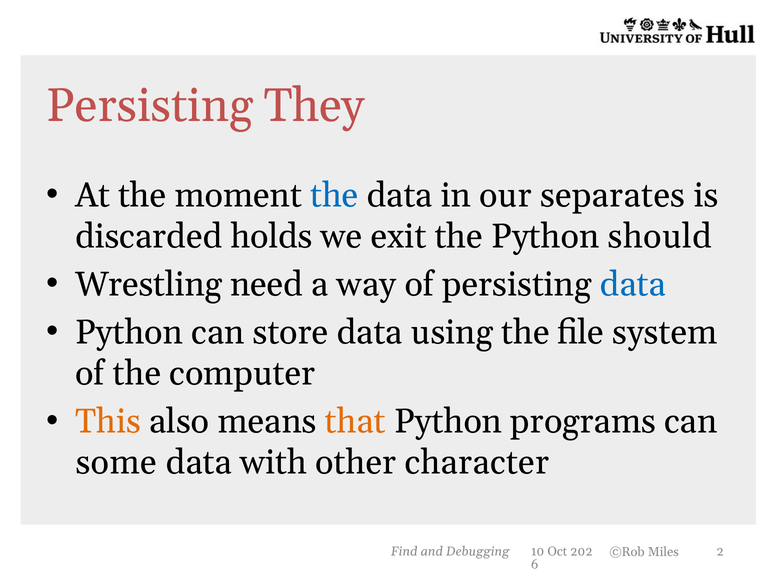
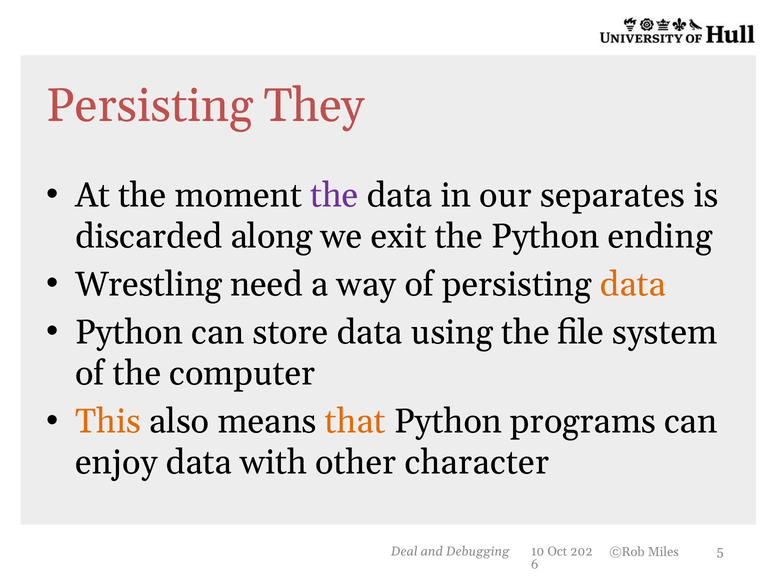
the colour: blue -> purple (334, 195)
holds: holds -> along (272, 236)
should: should -> ending (660, 236)
data colour: blue -> orange (633, 284)
some: some -> enjoy (116, 462)
Find: Find -> Deal (404, 551)
2: 2 -> 5 (720, 551)
